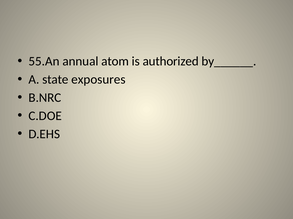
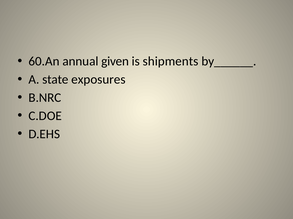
55.An: 55.An -> 60.An (44, 61)
atom: atom -> given (115, 61)
authorized: authorized -> shipments (171, 61)
